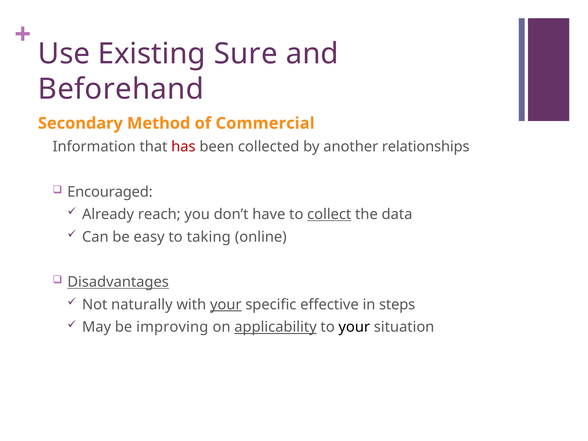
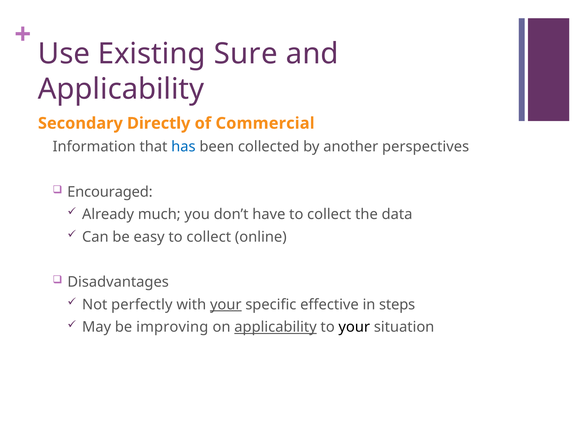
Beforehand: Beforehand -> Applicability (121, 89)
Method: Method -> Directly (159, 123)
has colour: red -> blue (183, 147)
relationships: relationships -> perspectives (426, 147)
reach: reach -> much (159, 214)
collect underline: present -> none (329, 214)
easy to taking: taking -> collect (209, 237)
Disadvantages underline: present -> none (118, 282)
naturally: naturally -> perfectly (142, 305)
